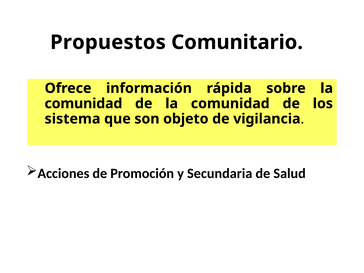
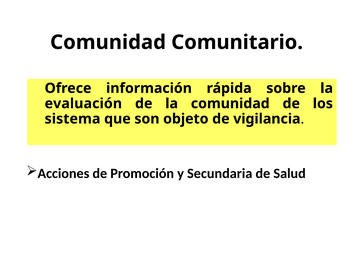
Propuestos: Propuestos -> Comunidad (108, 42)
comunidad: comunidad -> evaluación (83, 104)
